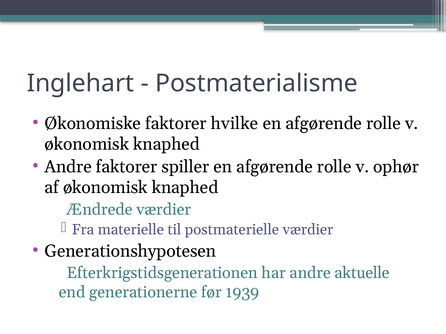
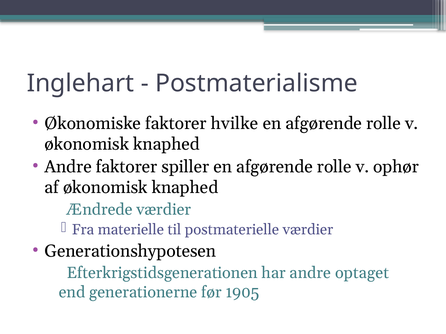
aktuelle: aktuelle -> optaget (362, 273)
1939: 1939 -> 1905 (243, 293)
